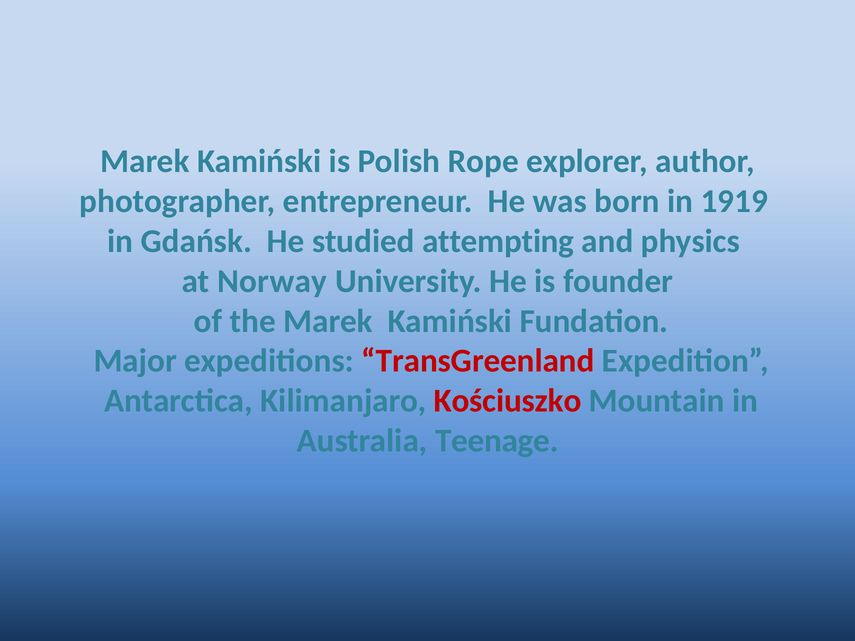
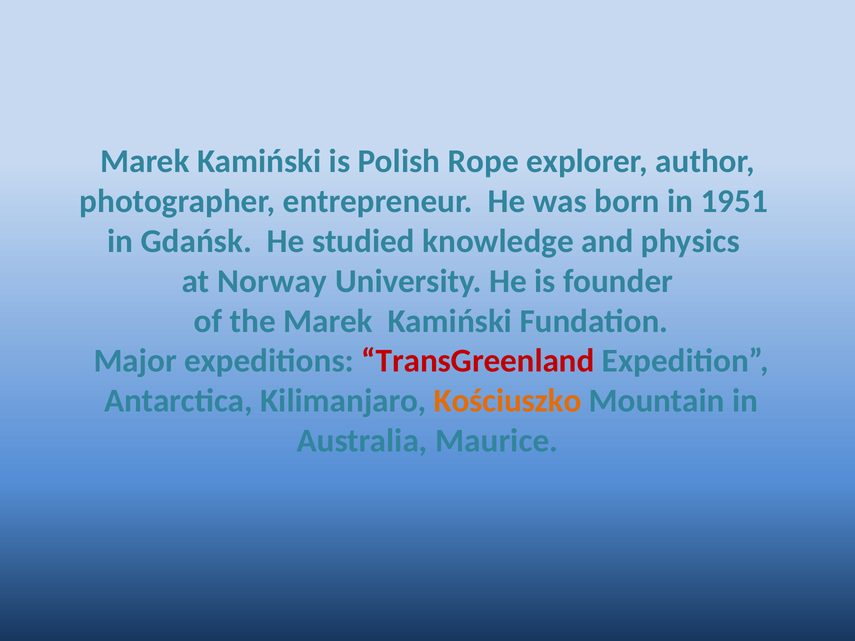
1919: 1919 -> 1951 (734, 201)
attempting: attempting -> knowledge (498, 241)
Kościuszko colour: red -> orange (508, 401)
Teenage: Teenage -> Maurice (497, 441)
